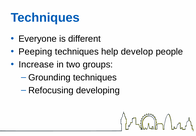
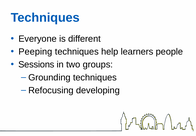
develop: develop -> learners (137, 52)
Increase: Increase -> Sessions (36, 64)
